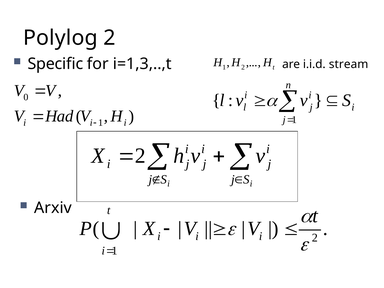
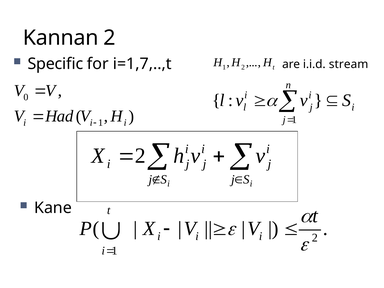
Polylog: Polylog -> Kannan (61, 38)
i=1,3,..,t: i=1,3,..,t -> i=1,7,..,t (142, 64)
Arxiv: Arxiv -> Kane (53, 208)
